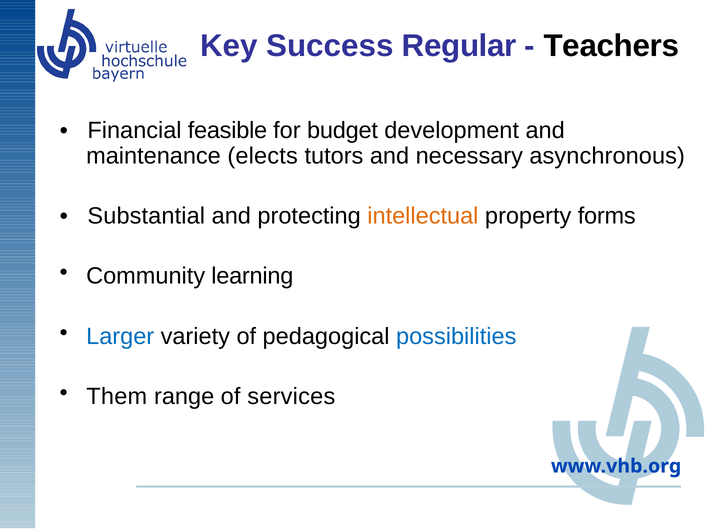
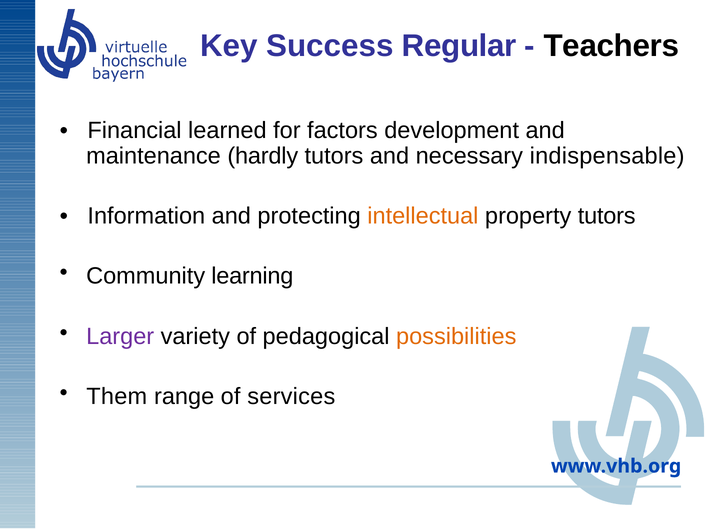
feasible: feasible -> learned (227, 131)
budget: budget -> factors (342, 131)
elects: elects -> hardly (263, 156)
asynchronous: asynchronous -> indispensable (607, 156)
Substantial: Substantial -> Information (146, 216)
property forms: forms -> tutors (607, 216)
Larger colour: blue -> purple (120, 337)
possibilities colour: blue -> orange (456, 337)
